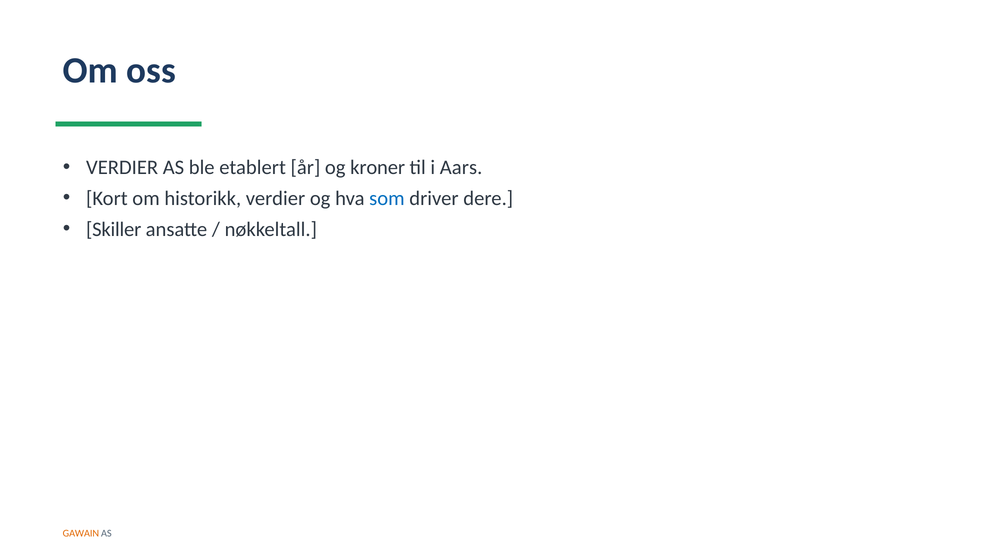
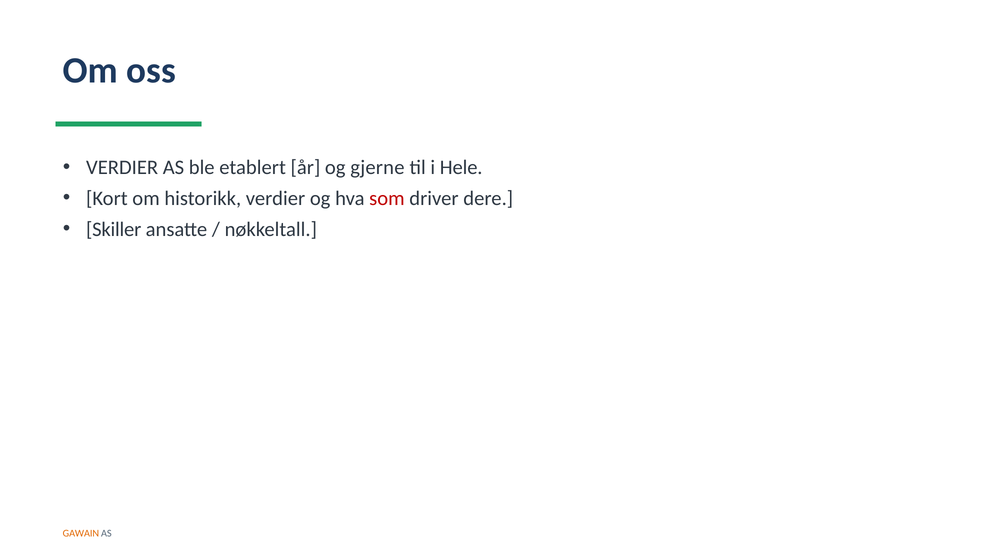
kroner: kroner -> gjerne (377, 168)
Aars: Aars -> Hele (461, 168)
som colour: blue -> red (387, 198)
